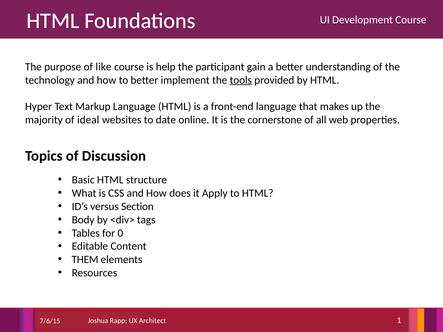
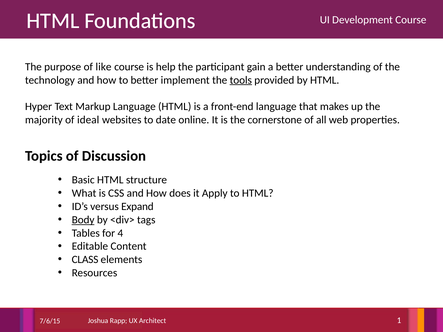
Section: Section -> Expand (137, 207)
Body underline: none -> present (83, 220)
0: 0 -> 4 (120, 233)
THEM: THEM -> CLASS (85, 260)
